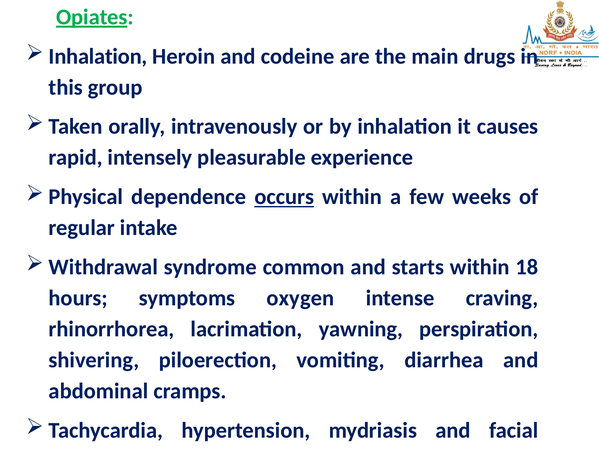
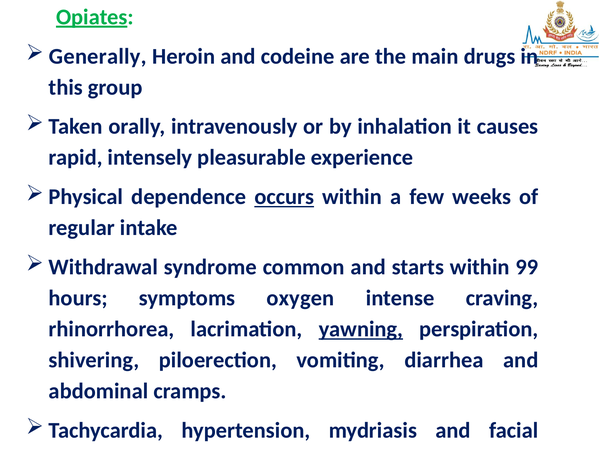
Inhalation: Inhalation -> Generally (98, 56)
18: 18 -> 99 (527, 267)
yawning underline: none -> present (361, 329)
